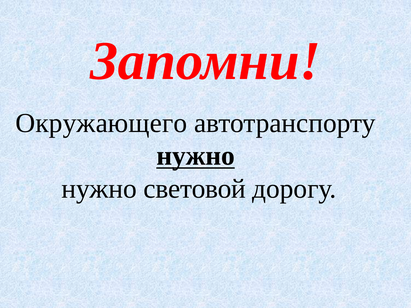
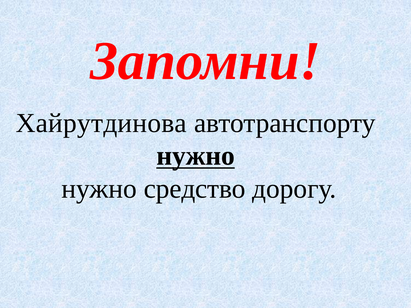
Окружающего: Окружающего -> Хайрутдинова (101, 123)
световой: световой -> средство (195, 189)
